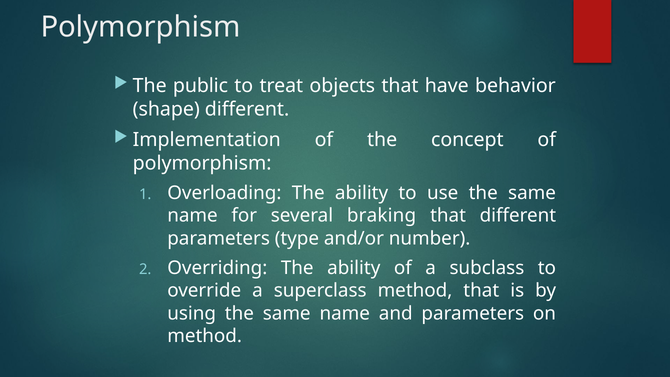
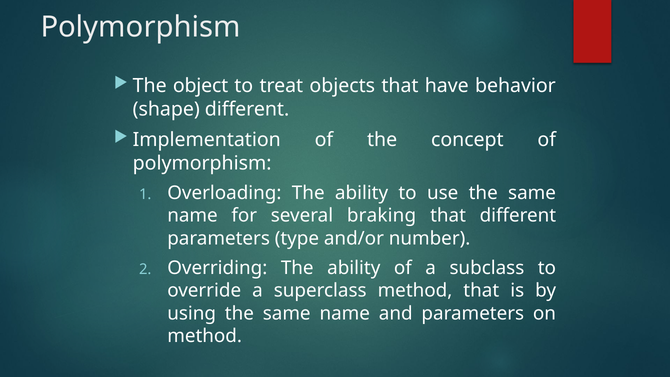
public: public -> object (201, 86)
